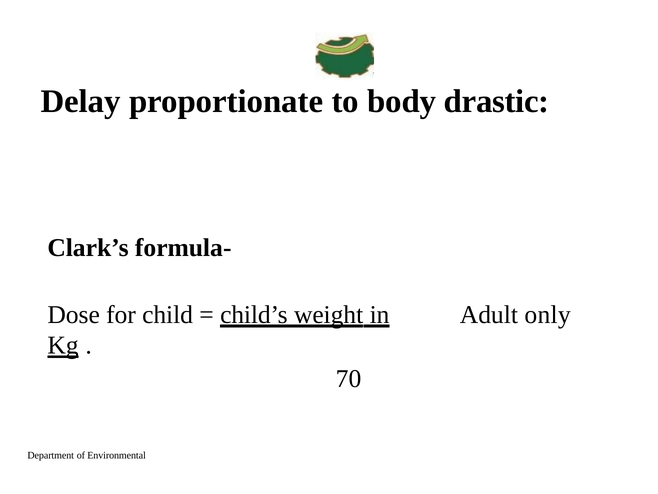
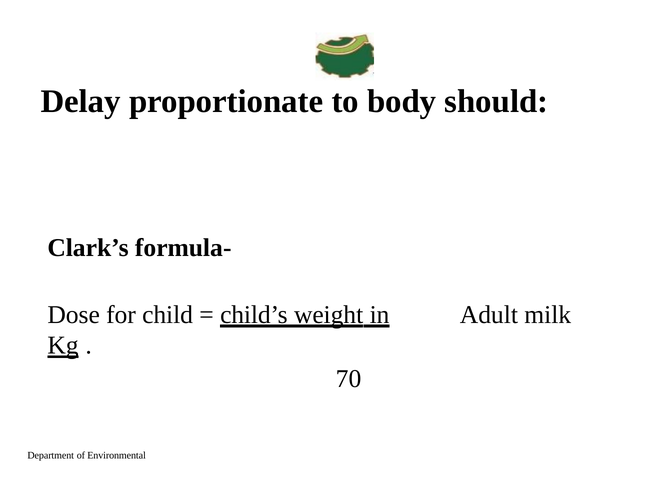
drastic: drastic -> should (496, 101)
only: only -> milk (548, 314)
